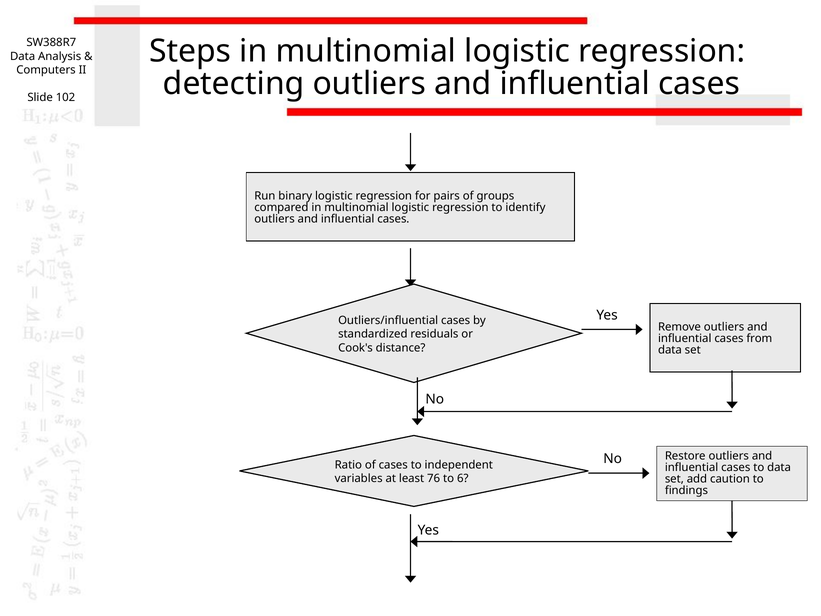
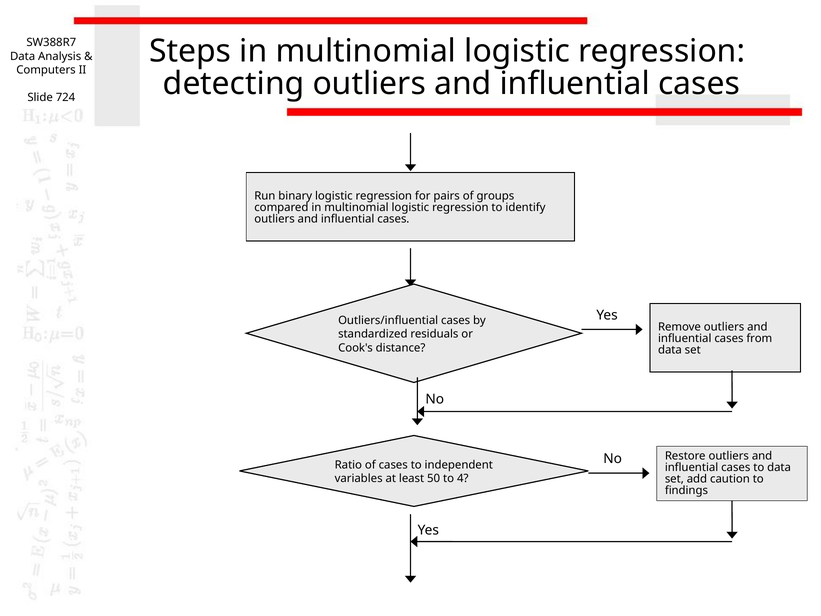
102: 102 -> 724 (65, 98)
76: 76 -> 50 (434, 478)
6: 6 -> 4 (463, 478)
